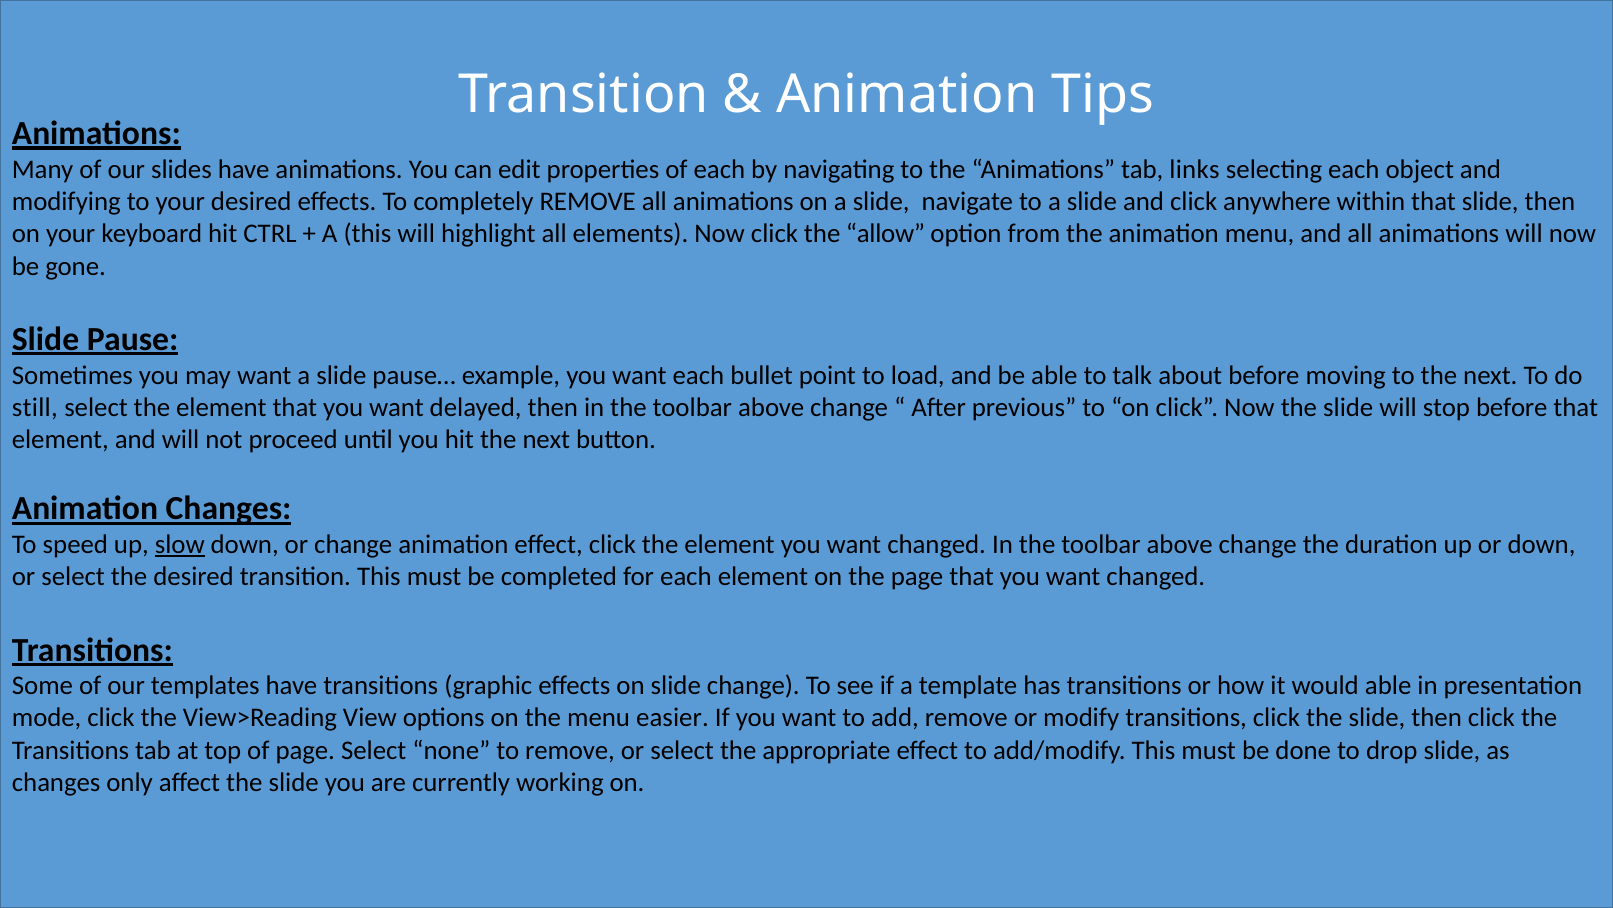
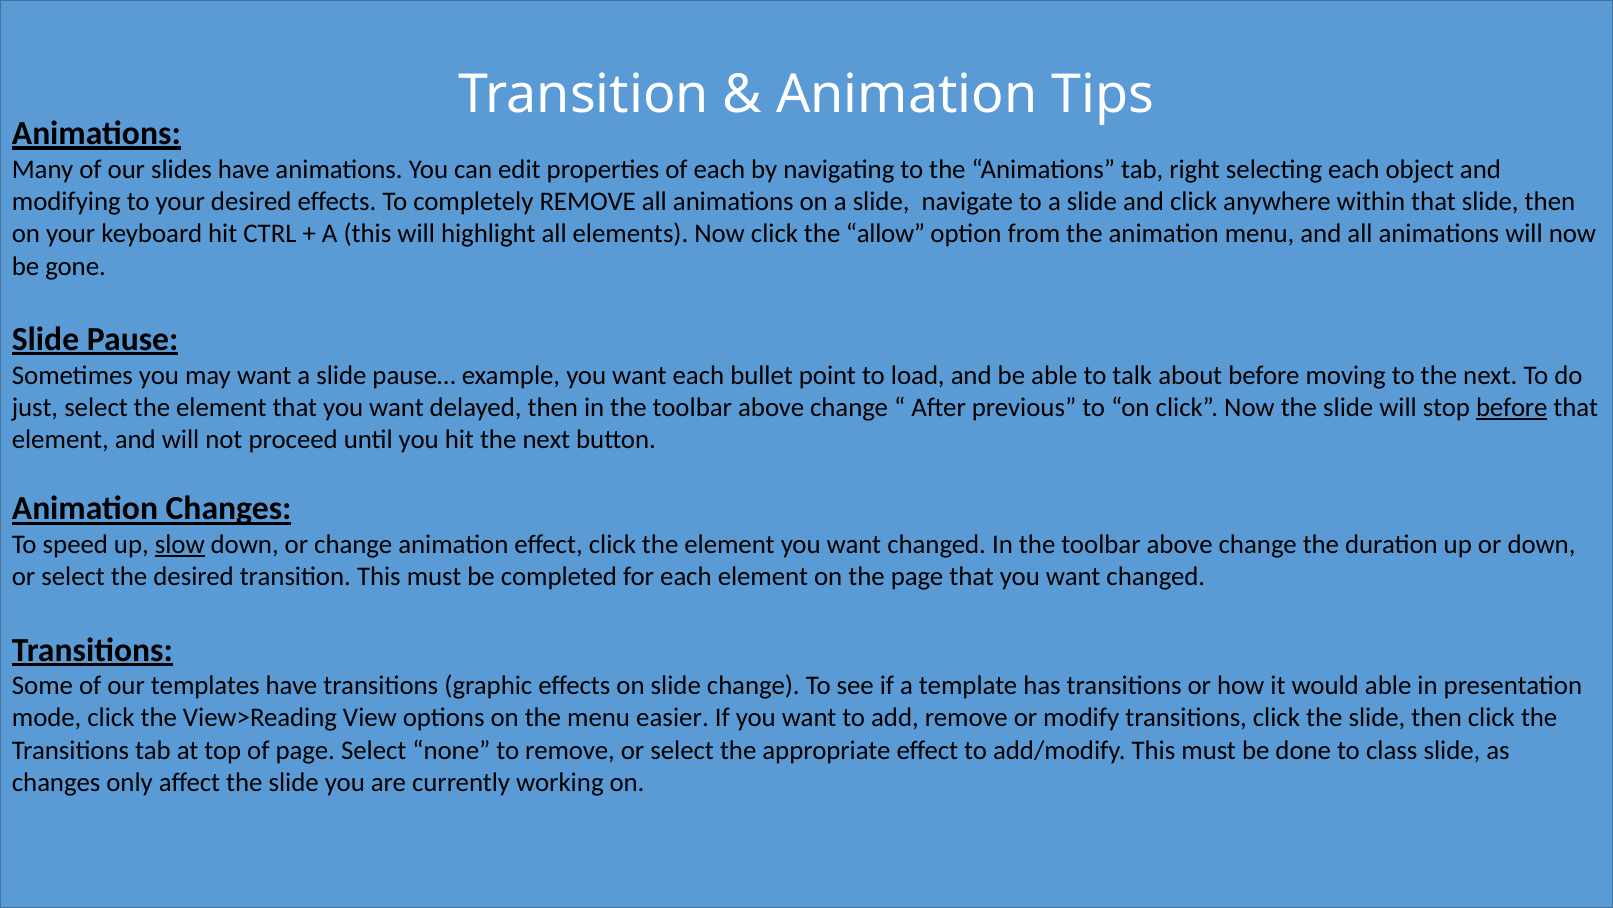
links: links -> right (1195, 169)
still: still -> just (35, 407)
before underline: none -> present (1512, 407)
drop: drop -> class (1392, 750)
